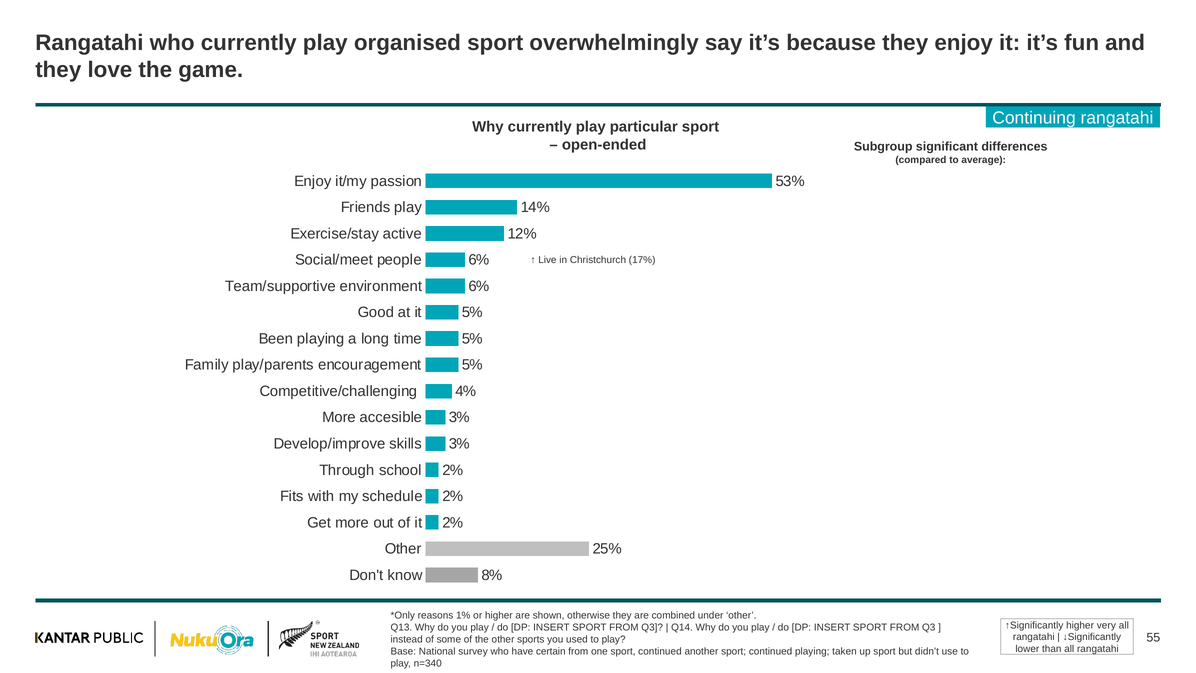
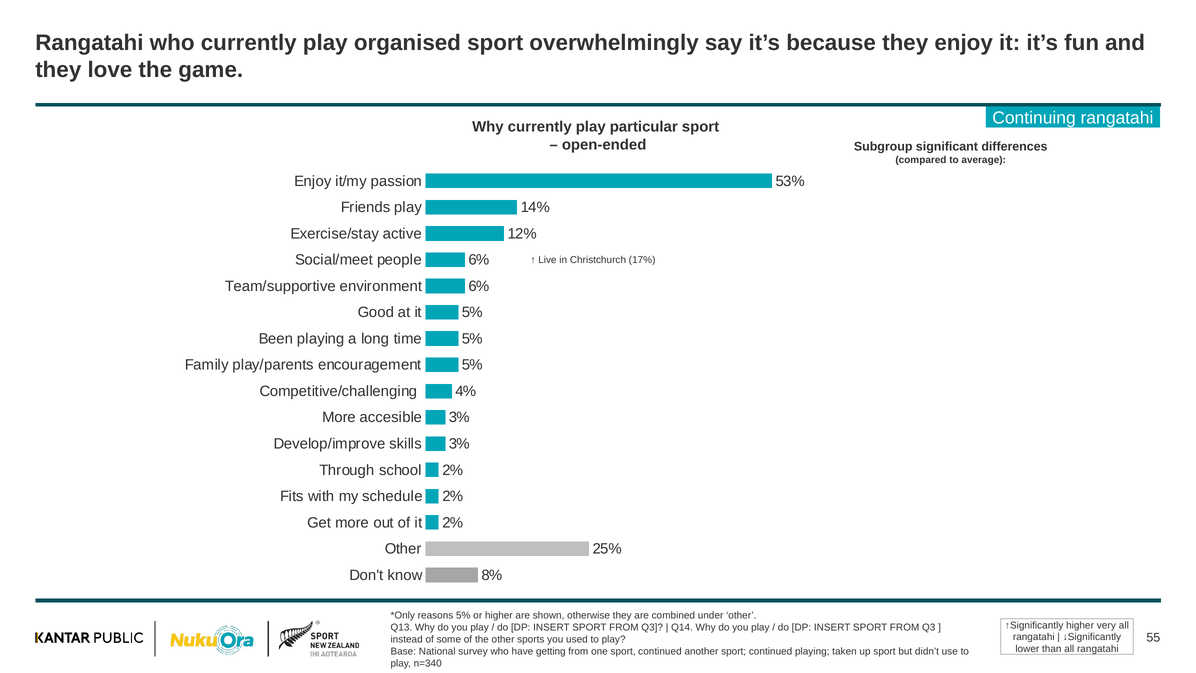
reasons 1%: 1% -> 5% (463, 615)
certain: certain -> getting (551, 651)
